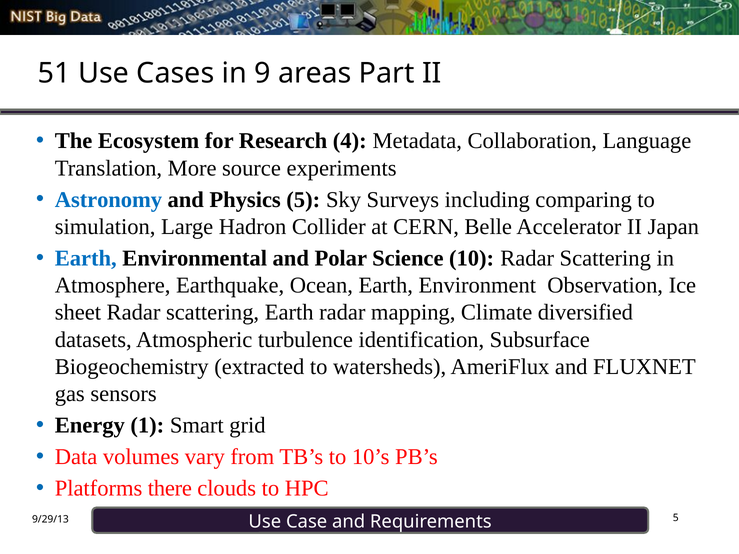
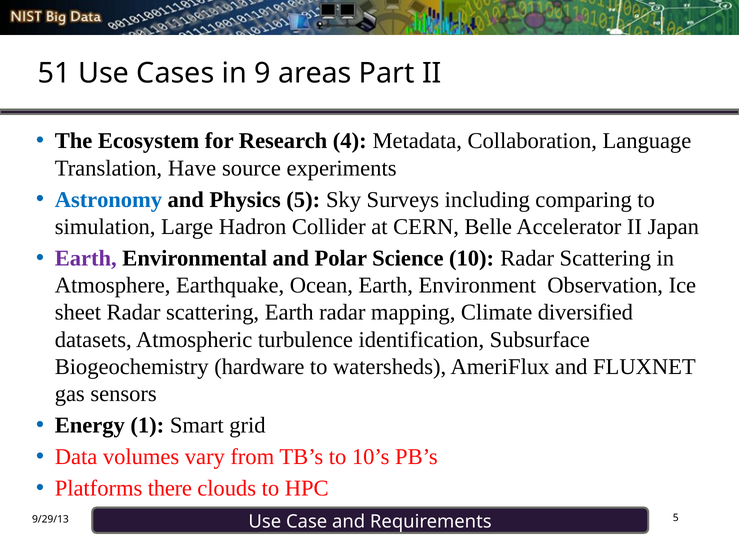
More: More -> Have (192, 168)
Earth colour: blue -> purple (86, 258)
extracted: extracted -> hardware (259, 367)
